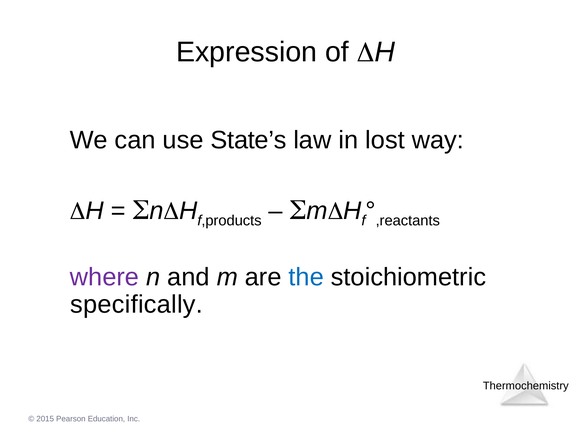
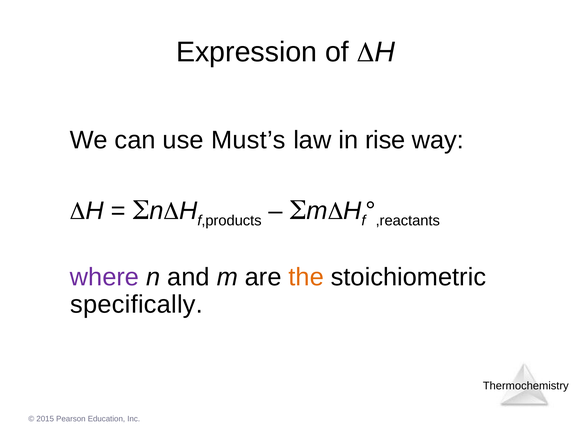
State’s: State’s -> Must’s (248, 140)
lost: lost -> rise (385, 140)
the colour: blue -> orange (306, 277)
